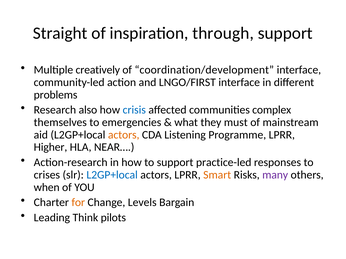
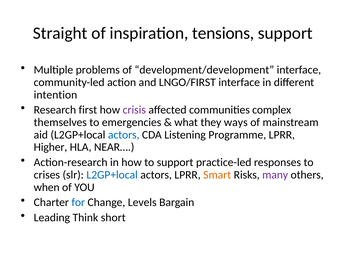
through: through -> tensions (223, 33)
creatively: creatively -> problems (98, 70)
coordination/development: coordination/development -> development/development (204, 70)
problems: problems -> intention (55, 95)
also: also -> first (88, 110)
crisis colour: blue -> purple (134, 110)
must: must -> ways (236, 123)
actors colour: orange -> blue (124, 135)
for colour: orange -> blue (78, 203)
pilots: pilots -> short (113, 218)
